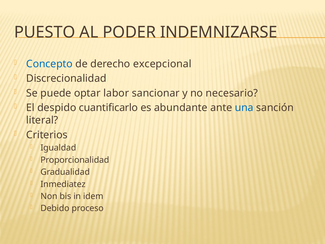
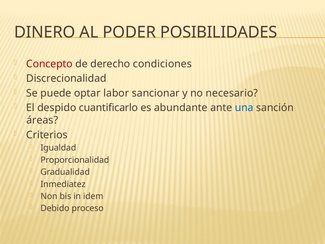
PUESTO: PUESTO -> DINERO (45, 32)
INDEMNIZARSE: INDEMNIZARSE -> POSIBILIDADES (219, 32)
Concepto colour: blue -> red (49, 64)
excepcional: excepcional -> condiciones (162, 64)
literal: literal -> áreas (42, 120)
